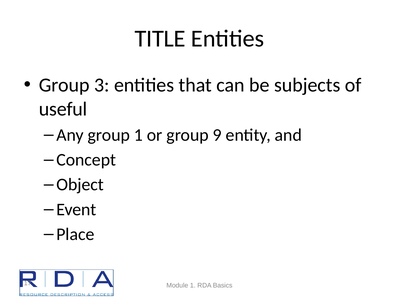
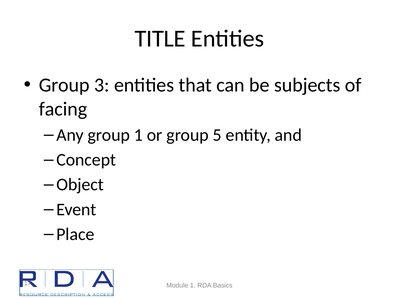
useful: useful -> facing (63, 109)
9: 9 -> 5 (217, 135)
